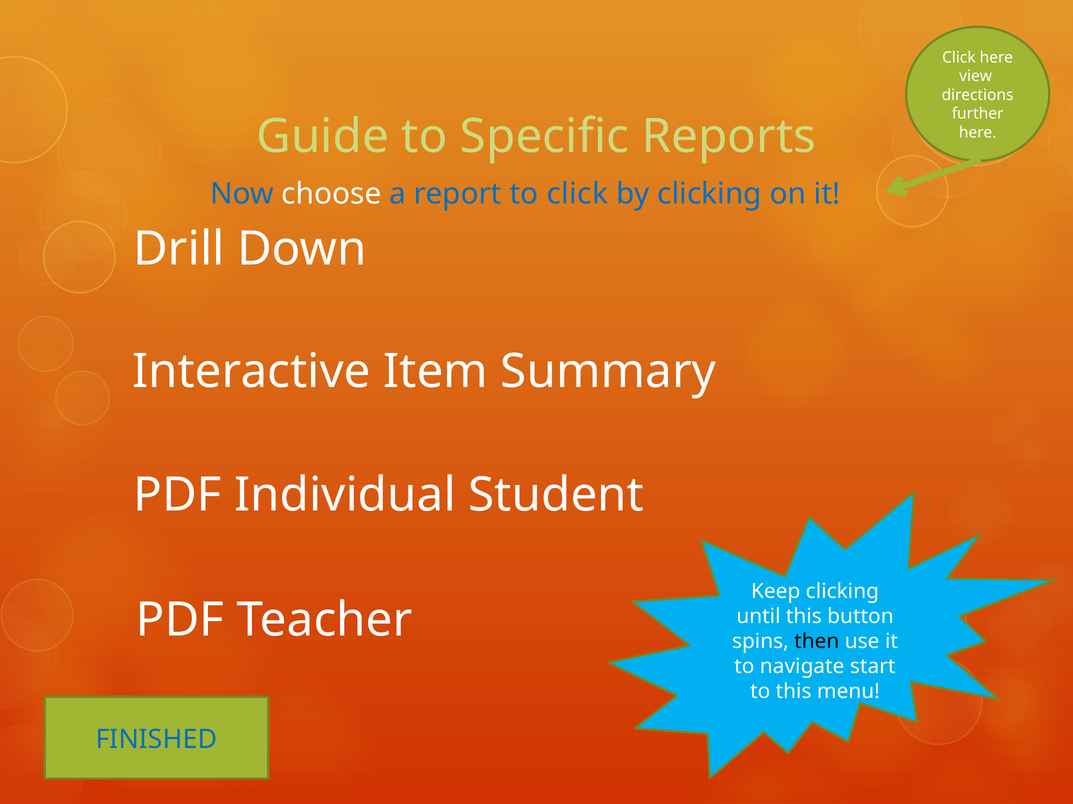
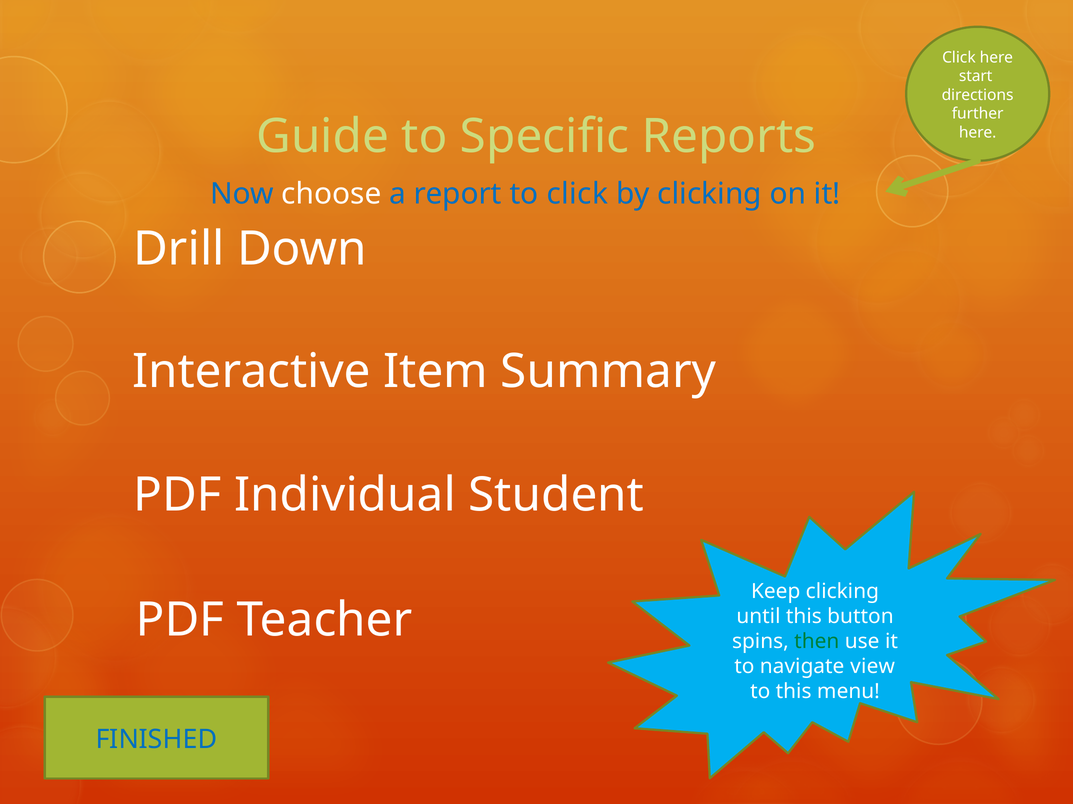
view: view -> start (976, 76)
then colour: black -> green (817, 642)
start: start -> view (873, 667)
